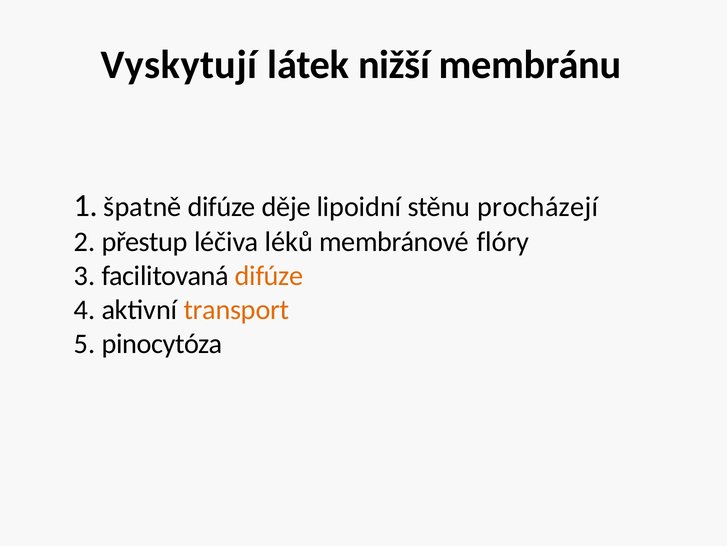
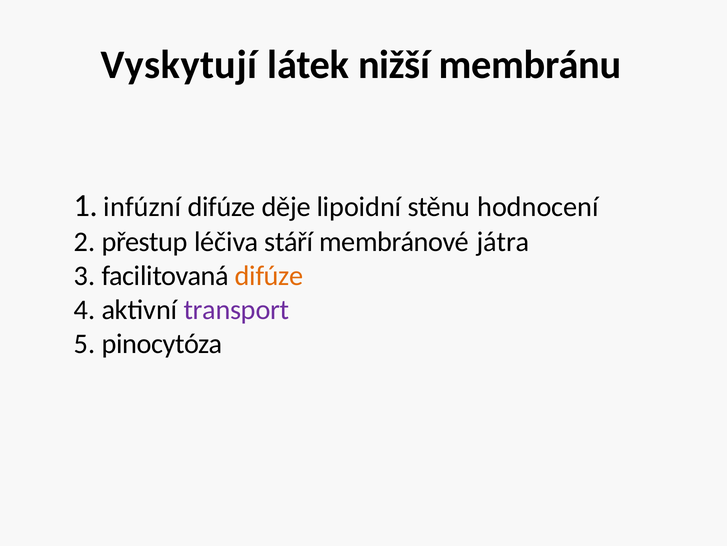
špatně: špatně -> infúzní (142, 207)
procházejí: procházejí -> hodnocení (538, 207)
léků: léků -> stáří (289, 241)
flóry: flóry -> játra (503, 241)
transport colour: orange -> purple (236, 309)
